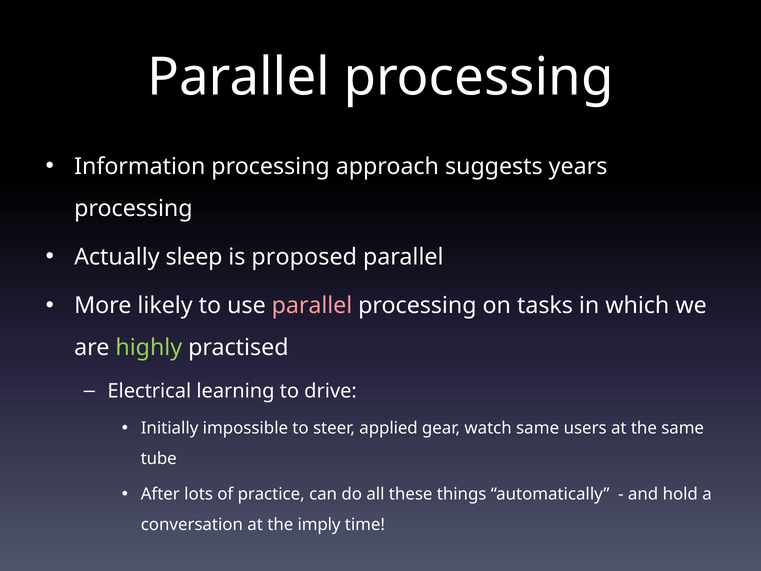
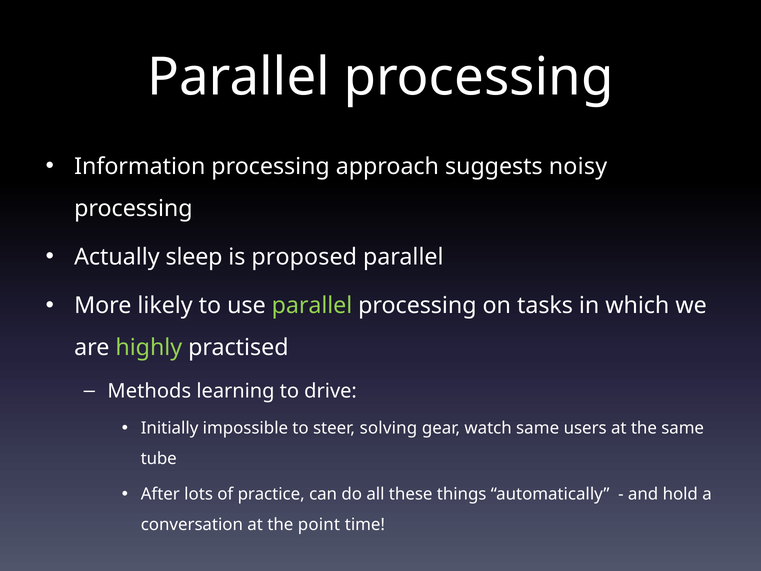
years: years -> noisy (578, 166)
parallel colour: pink -> light green (312, 305)
Electrical: Electrical -> Methods (149, 391)
applied: applied -> solving (388, 428)
imply: imply -> point (319, 524)
